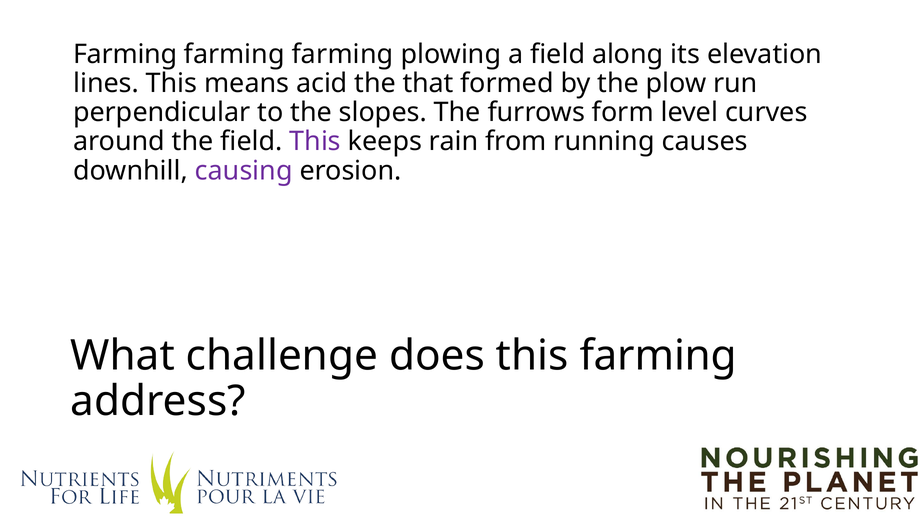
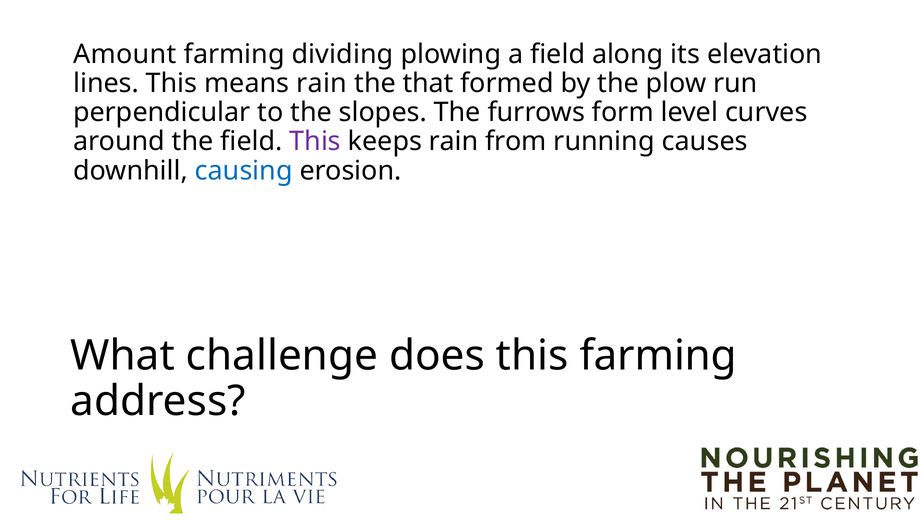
Farming: Farming -> Amount (125, 54)
farming: farming -> dividing (343, 54)
means acid: acid -> rain (322, 83)
causing colour: purple -> blue (244, 171)
